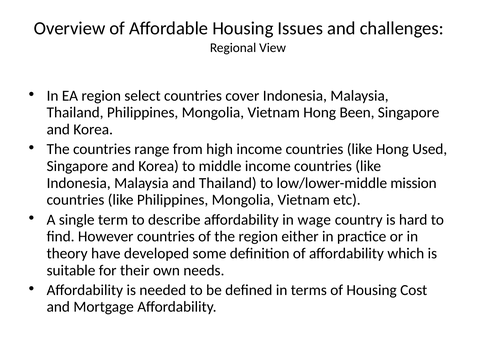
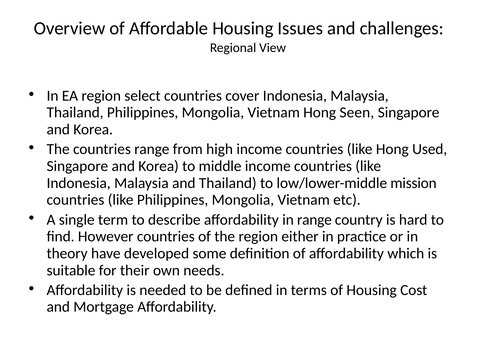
Been: Been -> Seen (357, 112)
in wage: wage -> range (314, 219)
